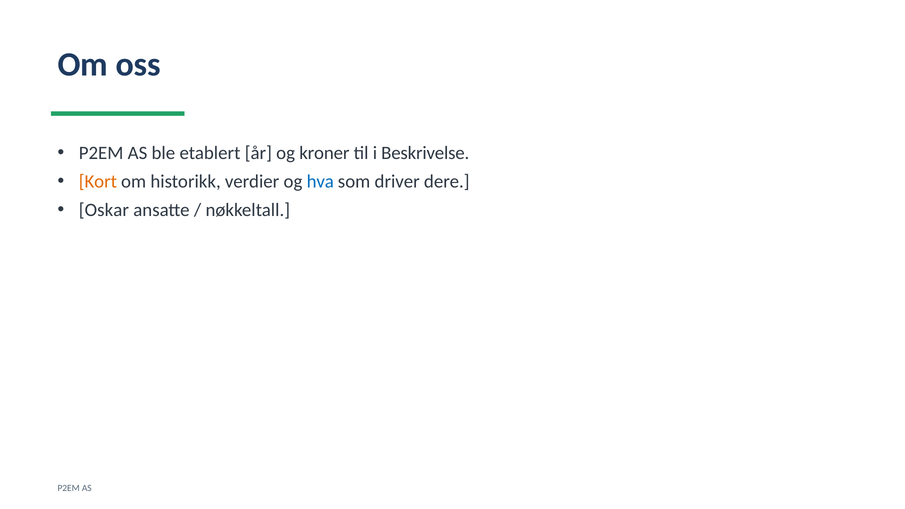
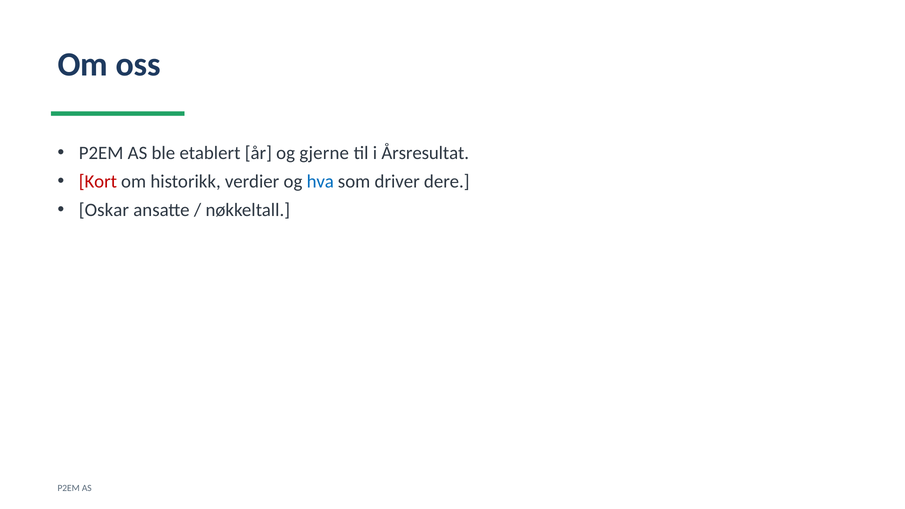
kroner: kroner -> gjerne (324, 153)
Beskrivelse: Beskrivelse -> Årsresultat (425, 153)
Kort colour: orange -> red (98, 182)
